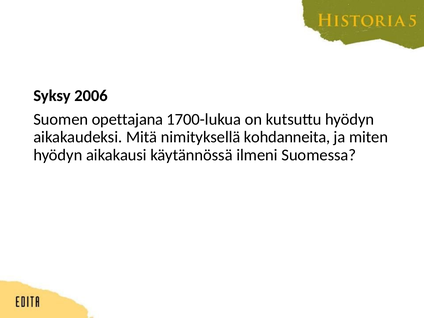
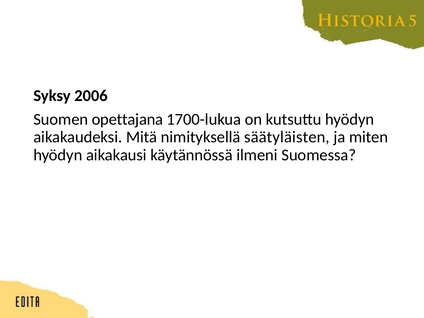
kohdanneita: kohdanneita -> säätyläisten (287, 137)
